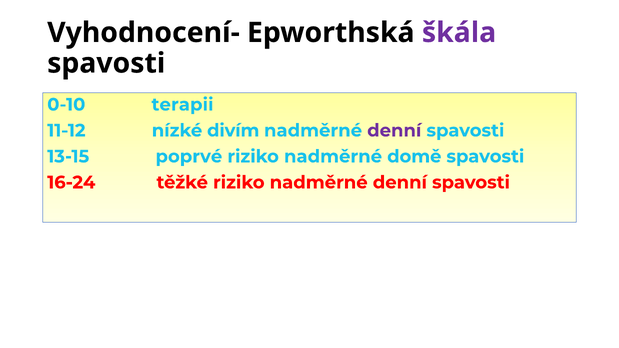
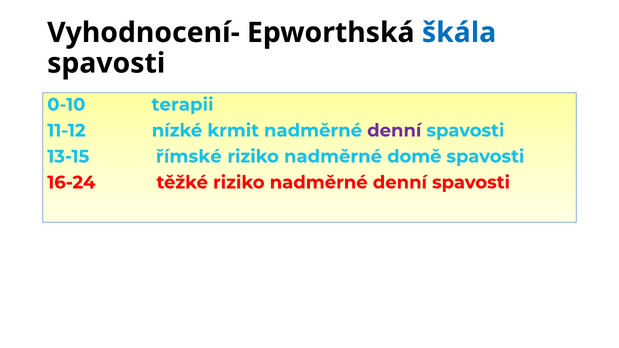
škála colour: purple -> blue (459, 33)
divím: divím -> krmit (233, 131)
poprvé: poprvé -> římské (189, 157)
